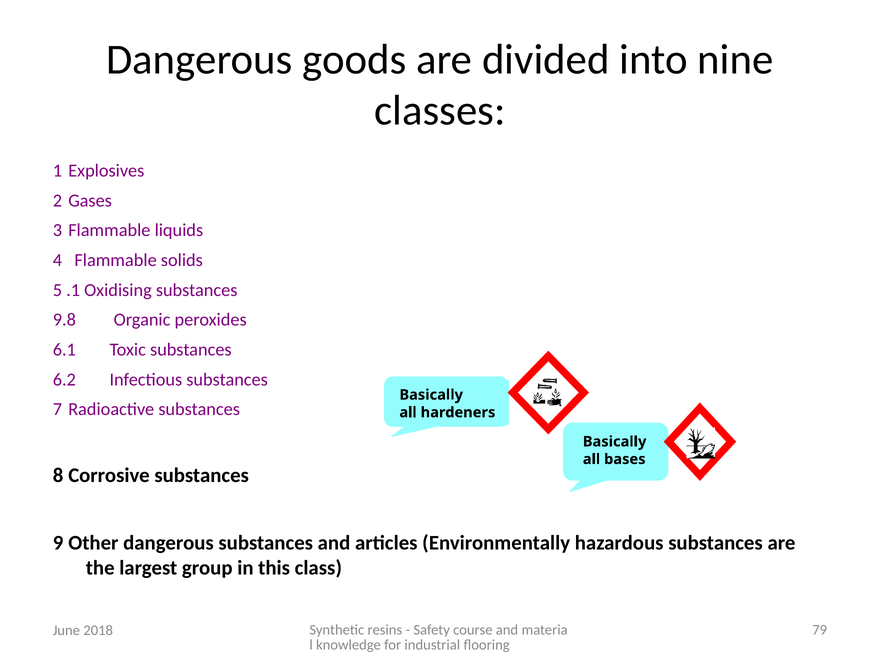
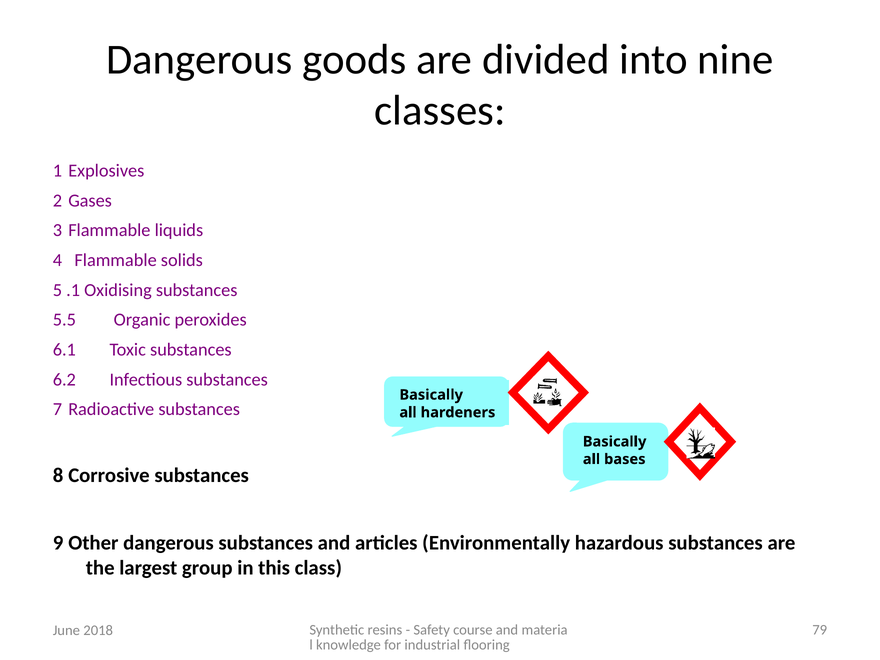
9.8: 9.8 -> 5.5 (64, 320)
